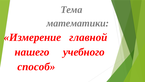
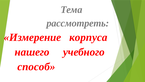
математики: математики -> рассмотреть (78, 23)
главной: главной -> корпуса (88, 37)
